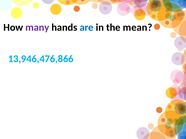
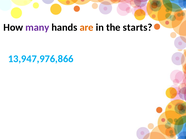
are colour: blue -> orange (87, 28)
mean: mean -> starts (138, 28)
13,946,476,866: 13,946,476,866 -> 13,947,976,866 (41, 59)
